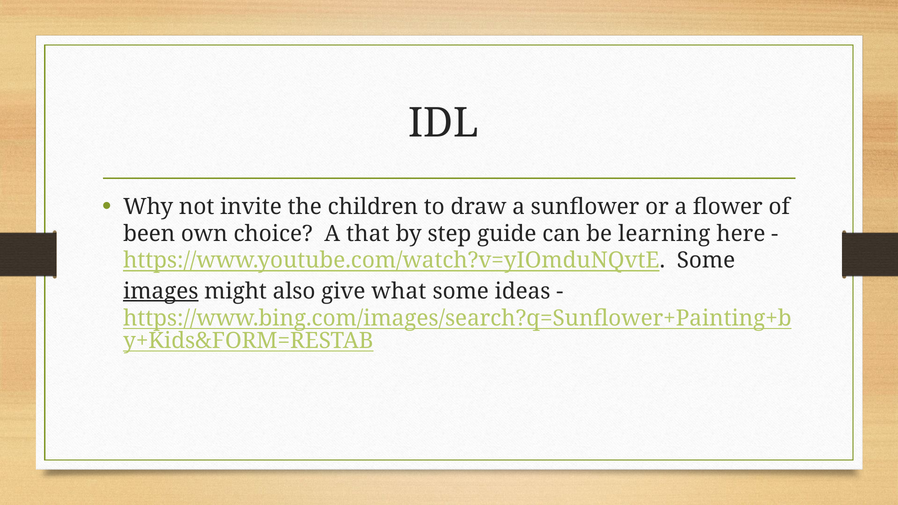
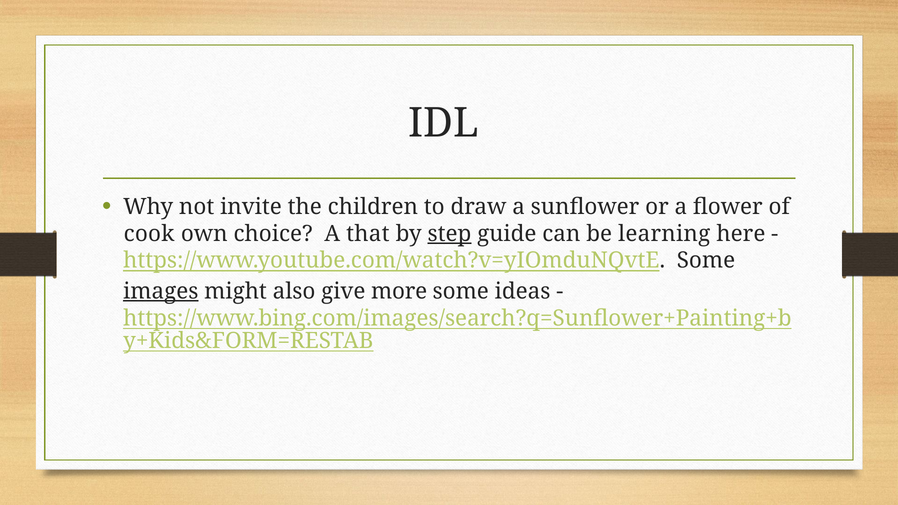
been: been -> cook (149, 234)
step underline: none -> present (449, 234)
what: what -> more (399, 291)
